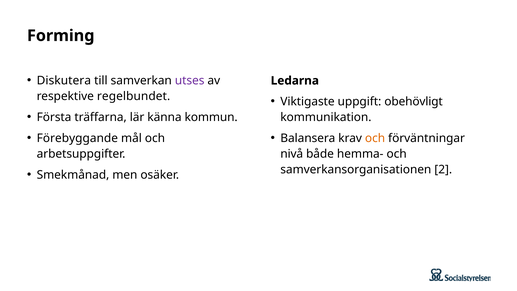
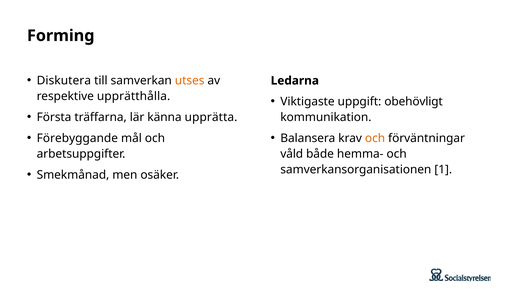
utses colour: purple -> orange (190, 81)
regelbundet: regelbundet -> upprätthålla (134, 96)
kommun: kommun -> upprätta (211, 117)
nivå: nivå -> våld (292, 154)
2: 2 -> 1 (443, 170)
